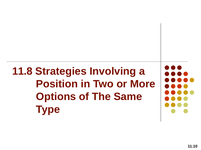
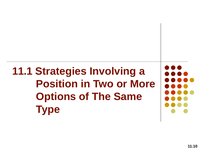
11.8: 11.8 -> 11.1 (22, 72)
